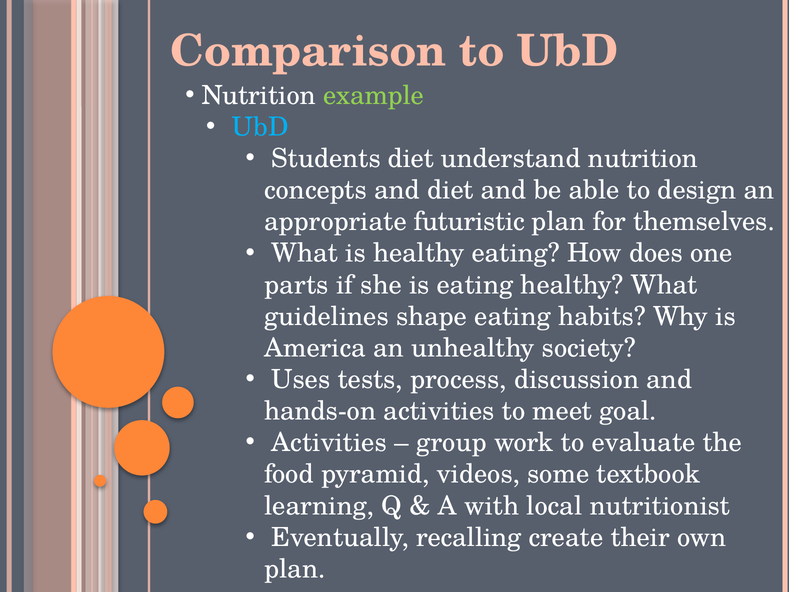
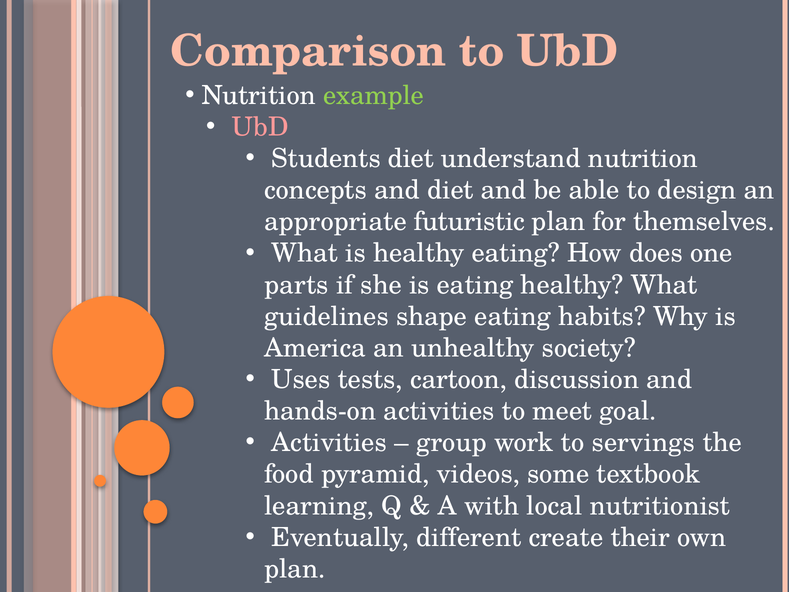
UbD colour: light blue -> pink (260, 127)
process: process -> cartoon (458, 379)
evaluate: evaluate -> servings (643, 443)
recalling: recalling -> different (469, 537)
